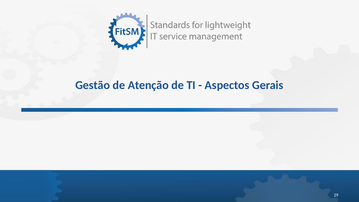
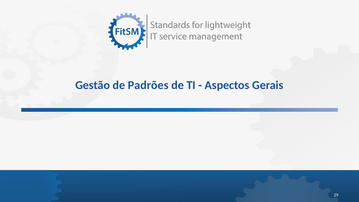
Atenção: Atenção -> Padrões (148, 85)
